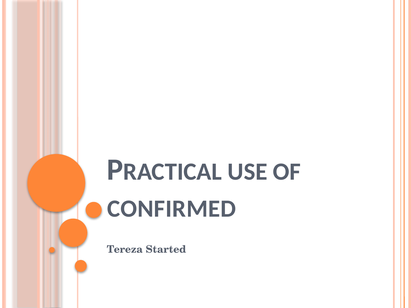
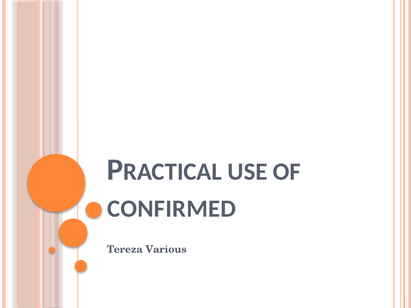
Started: Started -> Various (166, 250)
